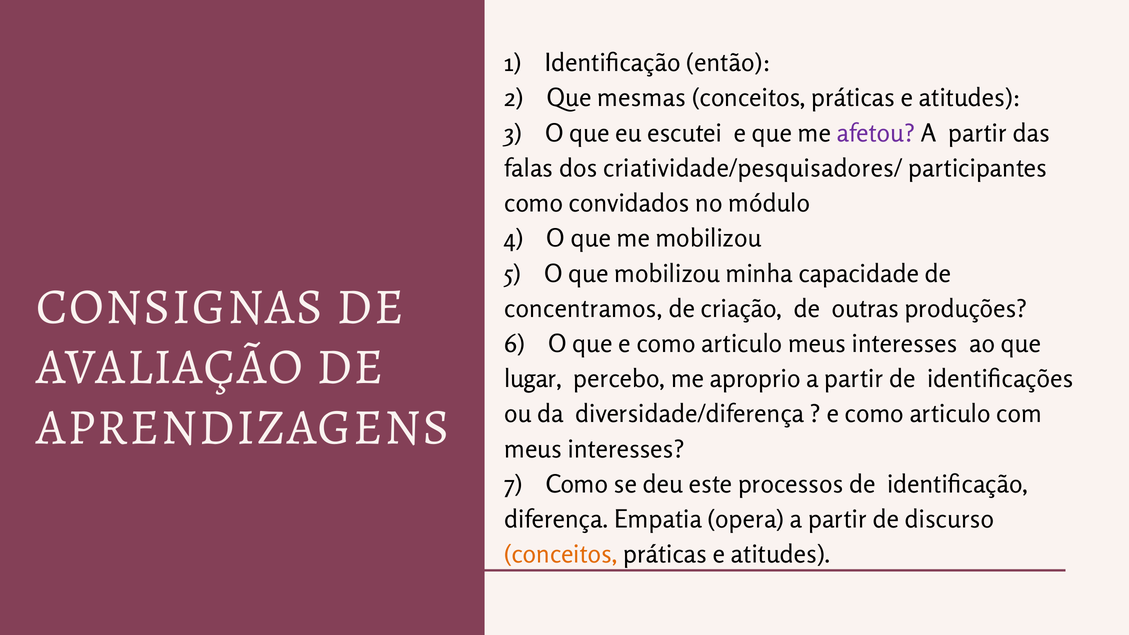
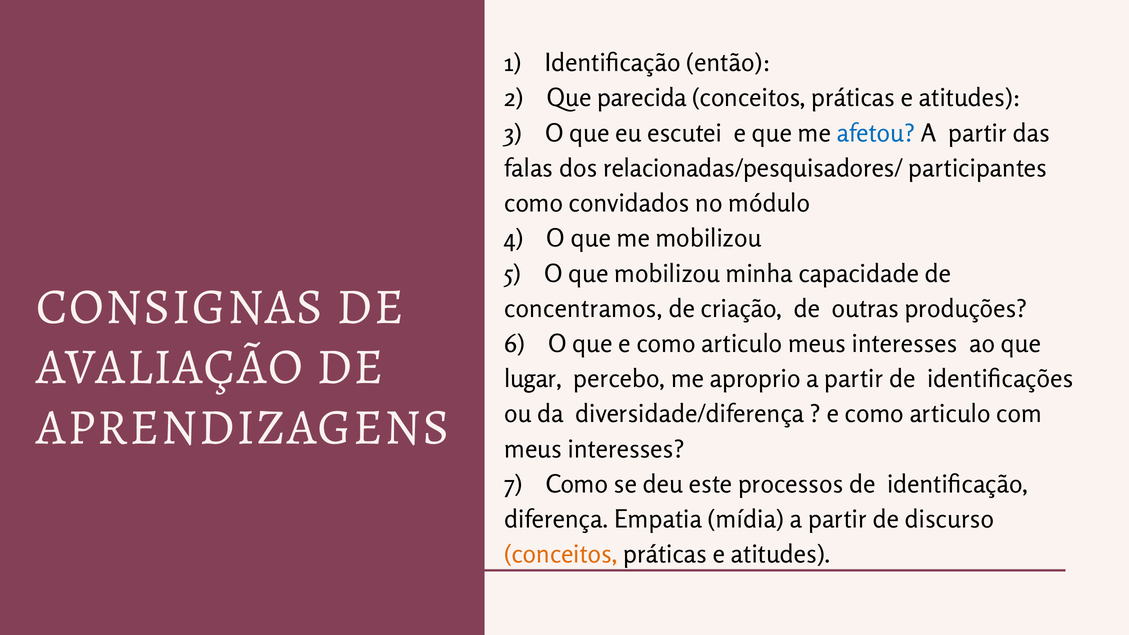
mesmas: mesmas -> parecida (642, 98)
afetou colour: purple -> blue (876, 133)
criatividade/pesquisadores/: criatividade/pesquisadores/ -> relacionadas/pesquisadores/ (753, 168)
opera: opera -> mídia (746, 520)
